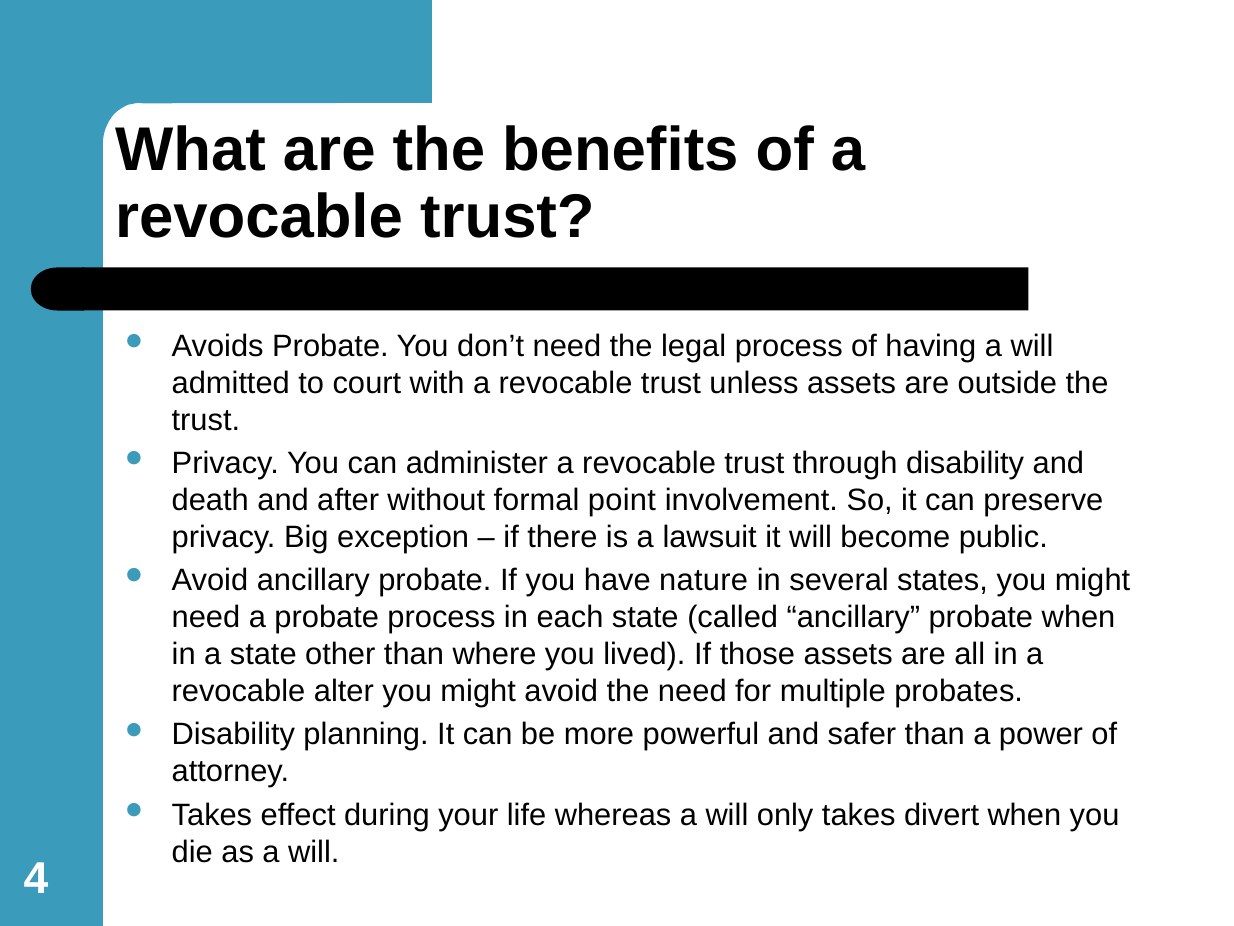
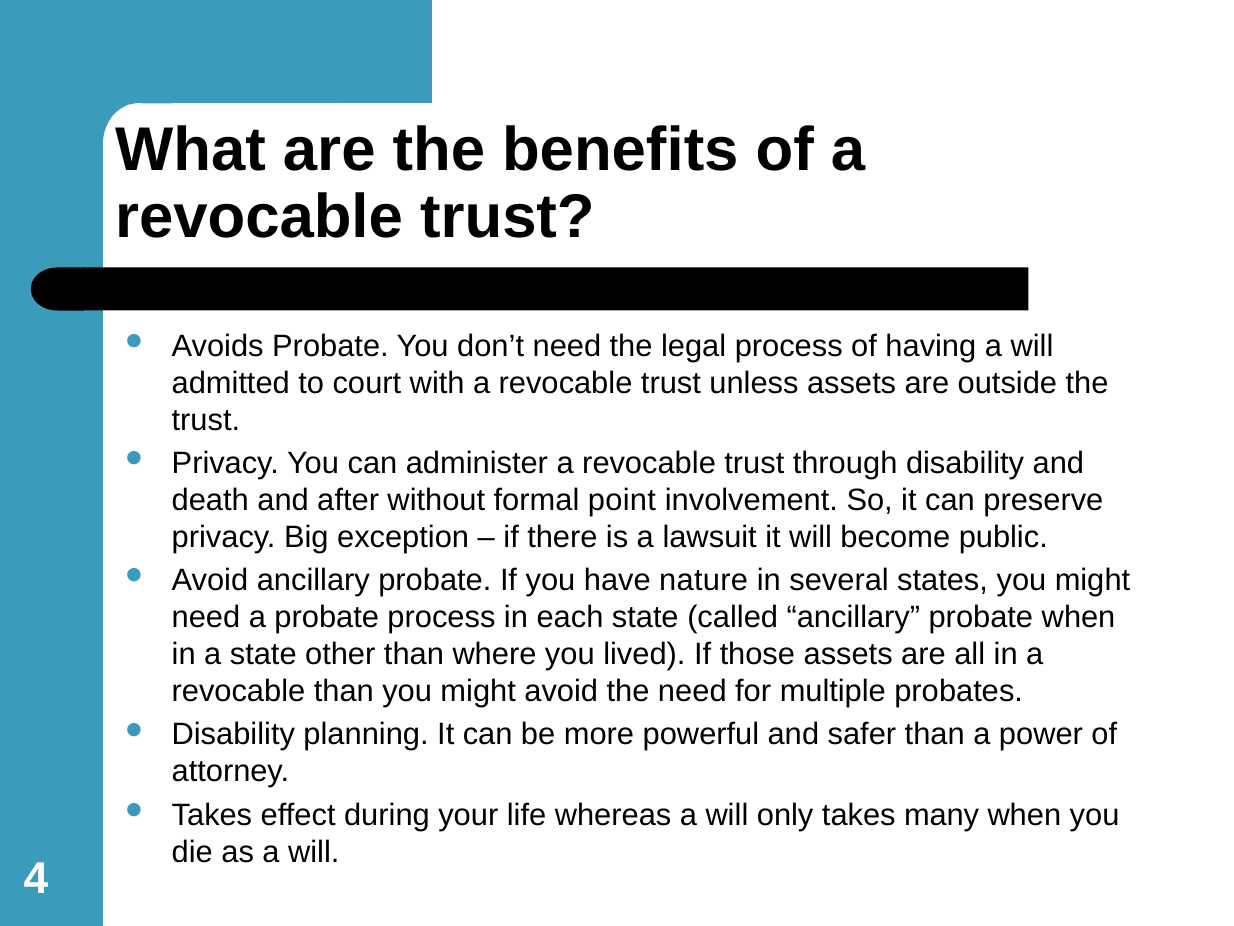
revocable alter: alter -> than (344, 691)
divert: divert -> many (942, 815)
